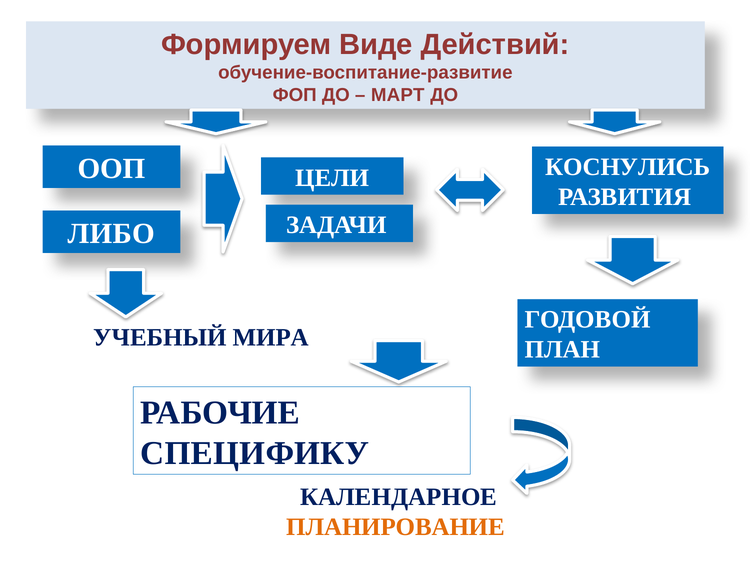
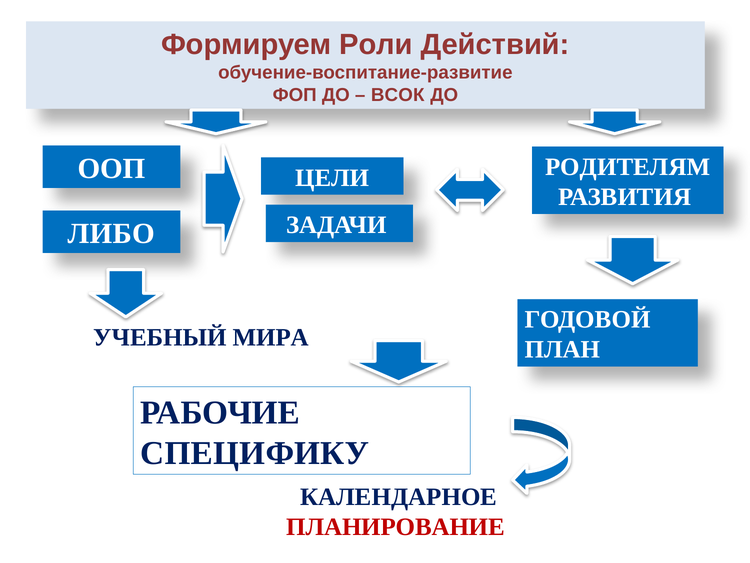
Виде: Виде -> Роли (376, 45)
МАРТ: МАРТ -> ВСОК (398, 95)
КОСНУЛИСЬ: КОСНУЛИСЬ -> РОДИТЕЛЯМ (628, 167)
ПЛАНИРОВАНИЕ colour: orange -> red (396, 527)
